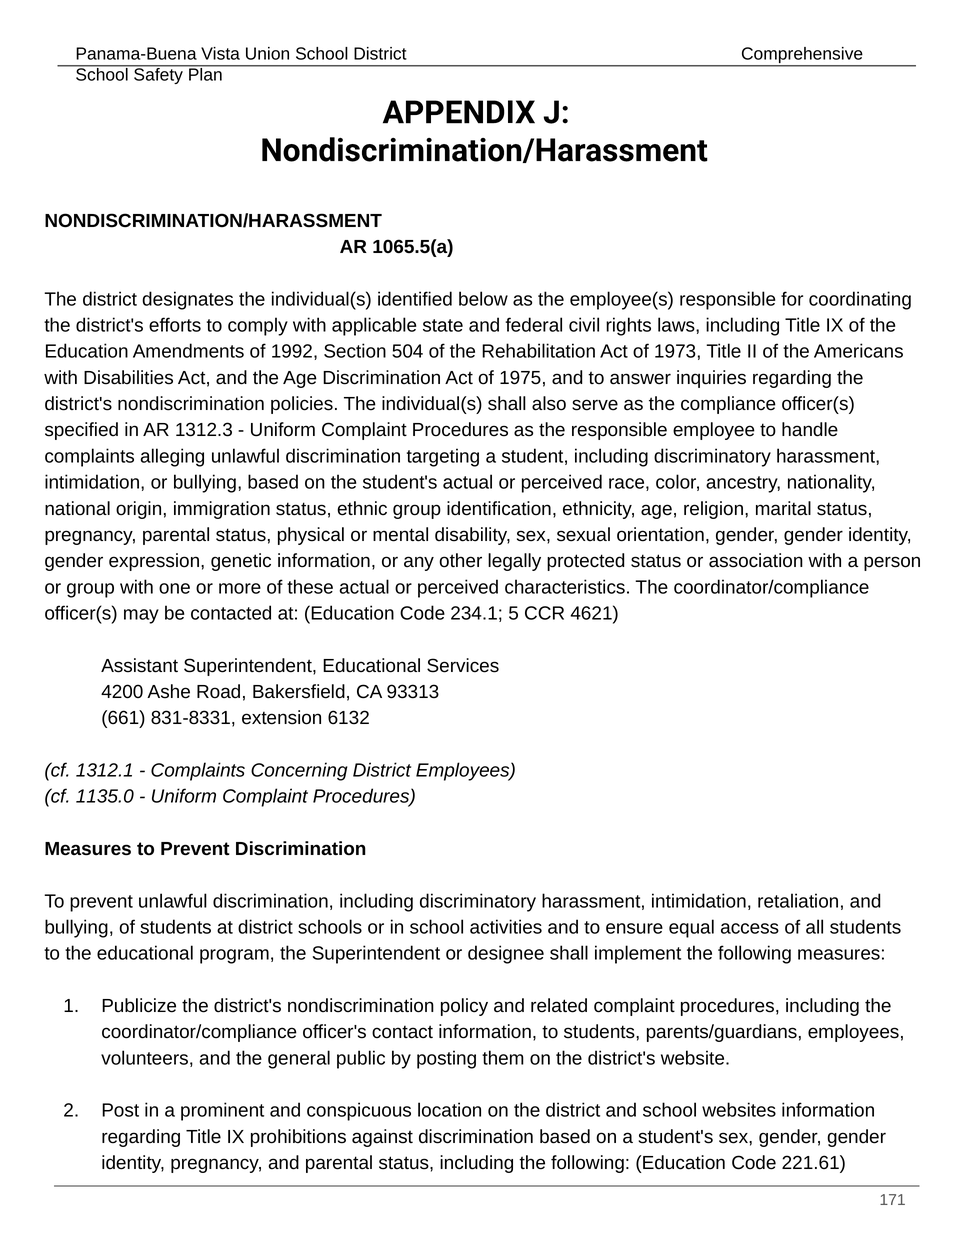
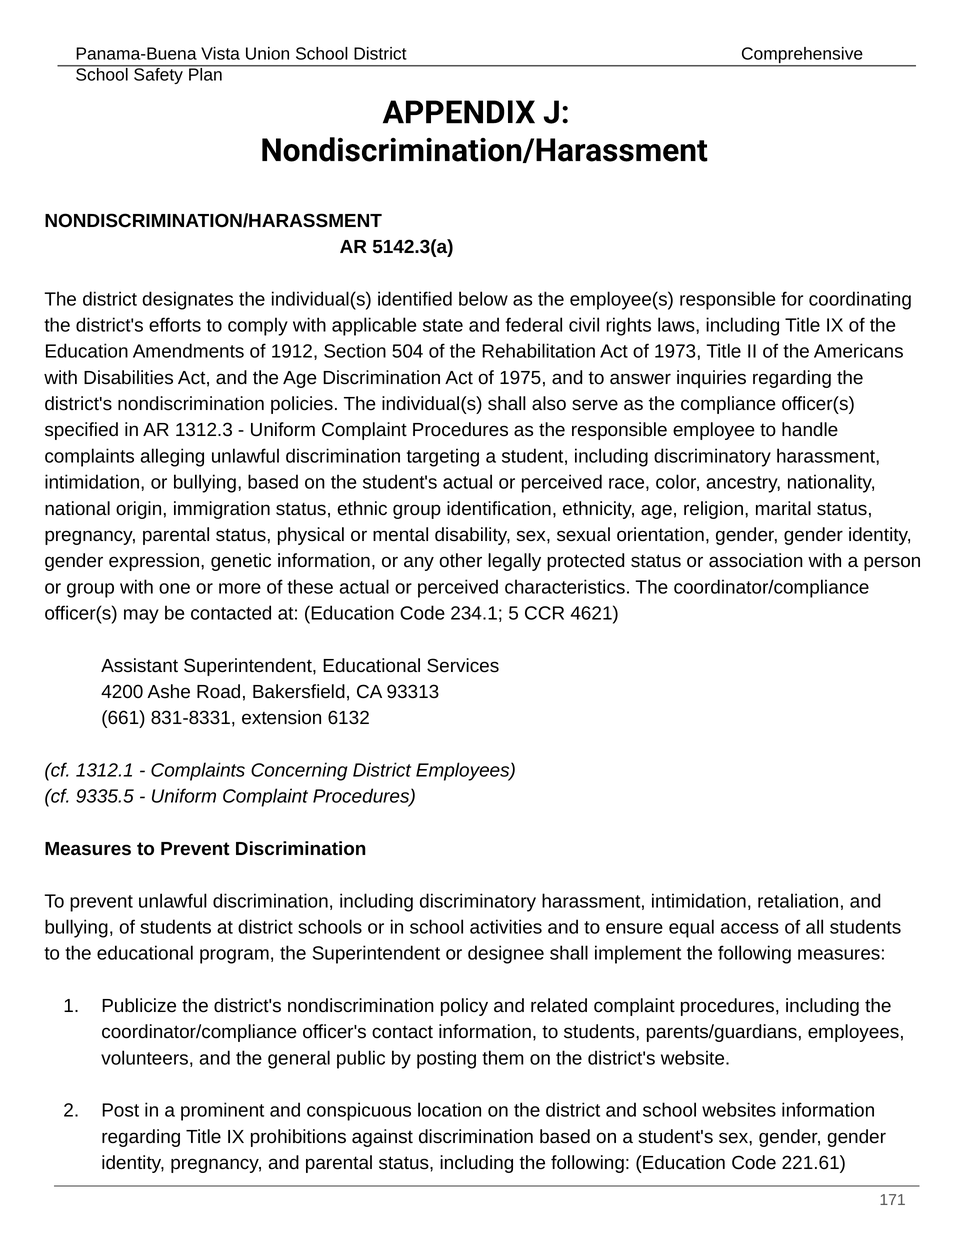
1065.5(a: 1065.5(a -> 5142.3(a (413, 247)
1992: 1992 -> 1912 (294, 352)
1135.0: 1135.0 -> 9335.5 (105, 797)
